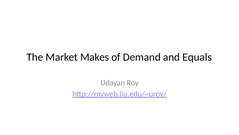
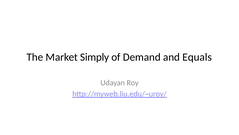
Makes: Makes -> Simply (95, 57)
